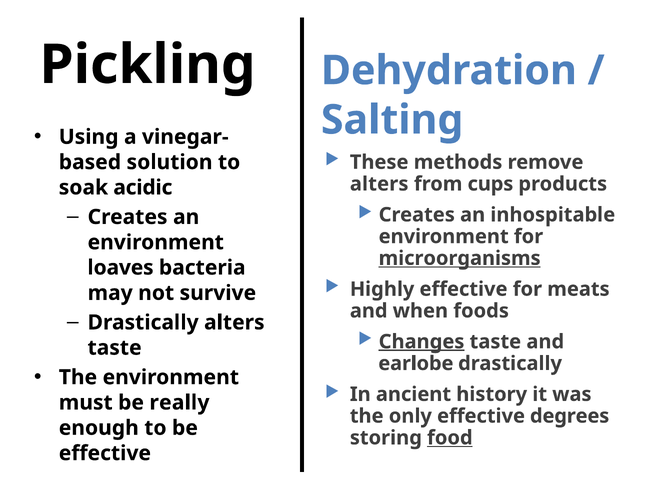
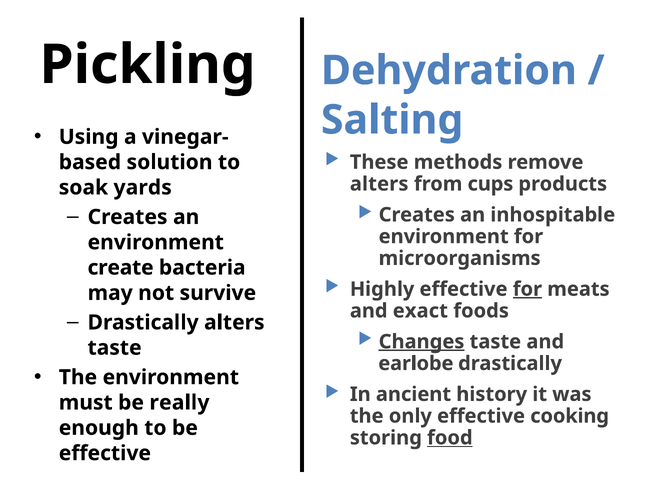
acidic: acidic -> yards (143, 188)
microorganisms underline: present -> none (460, 258)
loaves: loaves -> create (121, 268)
for underline: none -> present (527, 289)
when: when -> exact (420, 311)
degrees: degrees -> cooking (570, 416)
